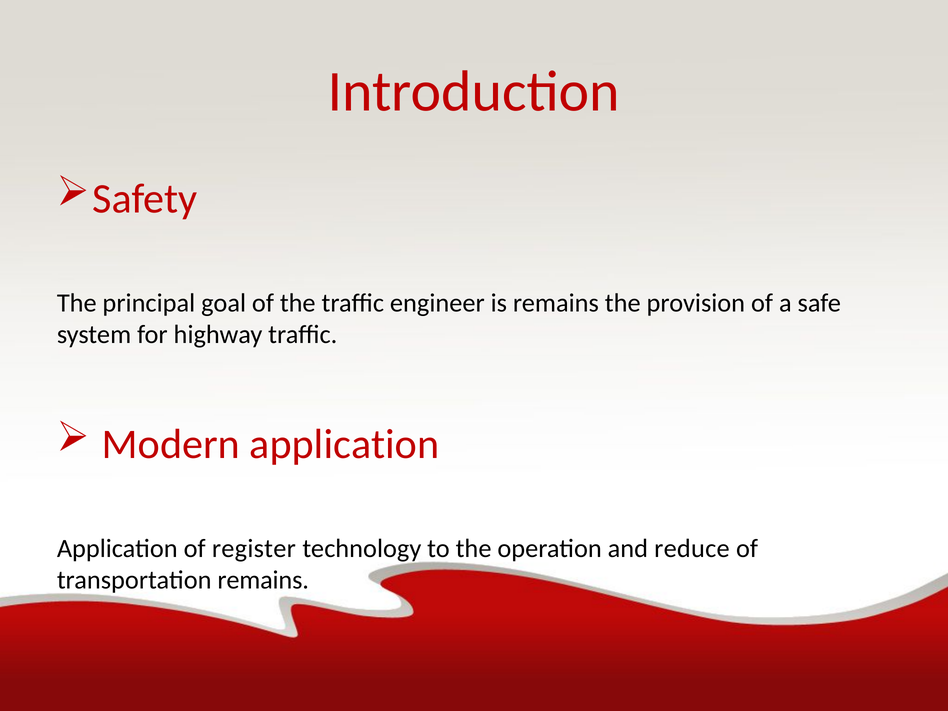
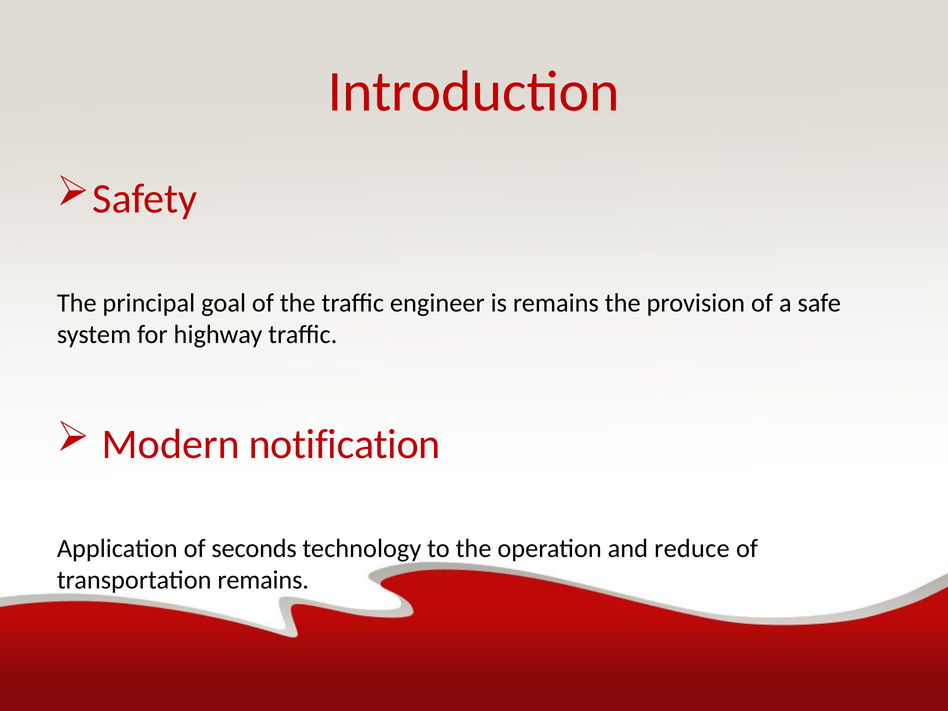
Modern application: application -> notification (345, 444)
register: register -> seconds (254, 549)
